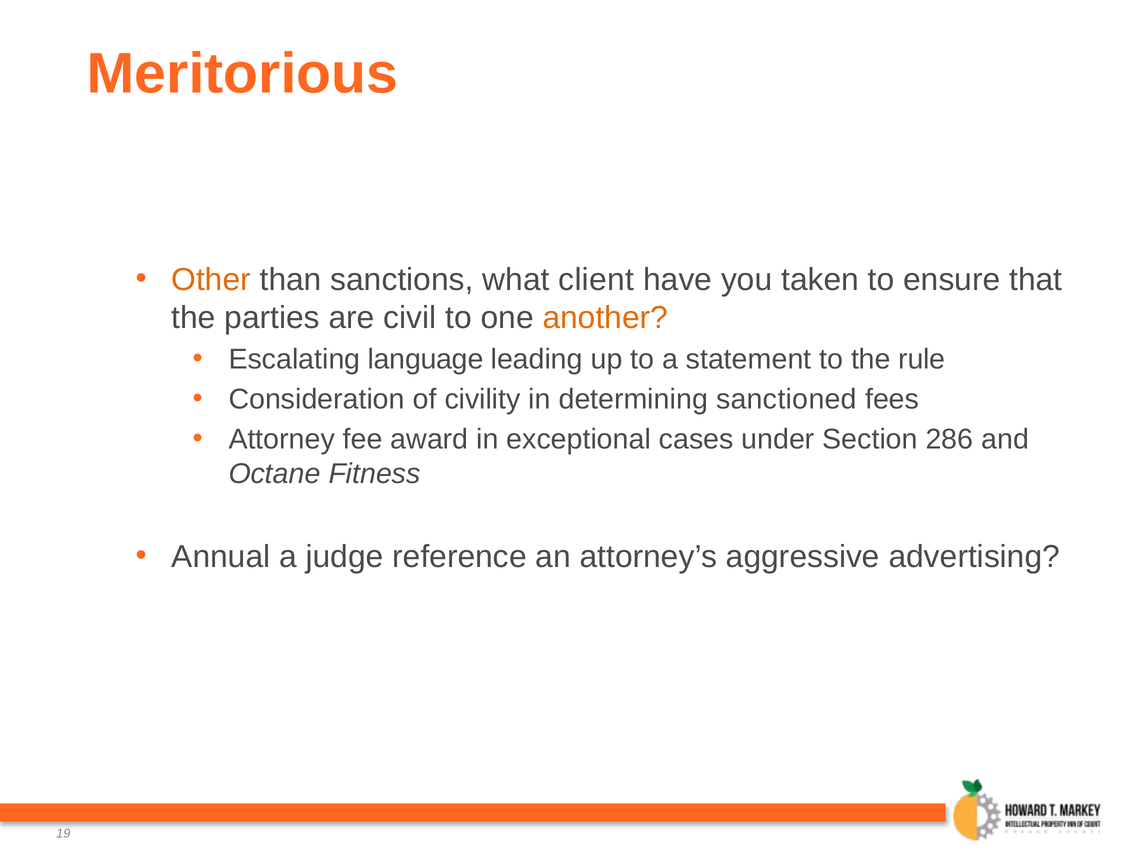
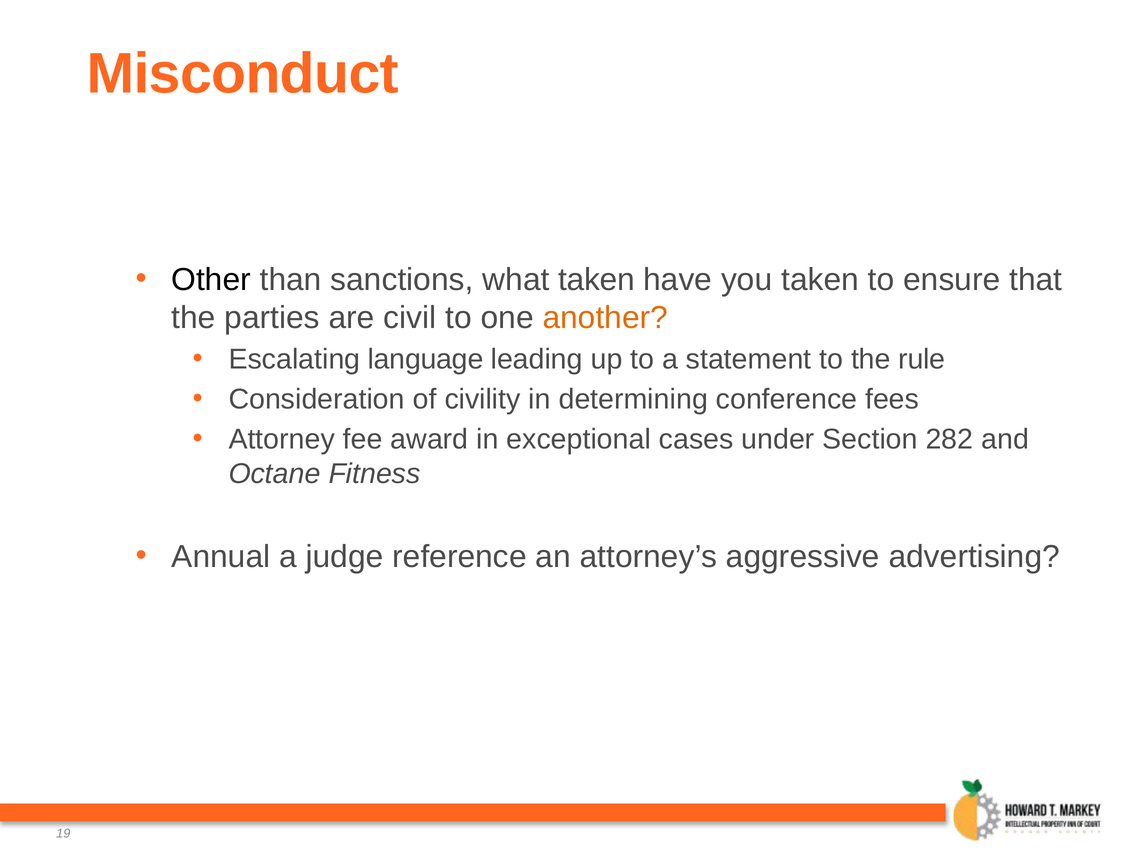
Meritorious: Meritorious -> Misconduct (243, 74)
Other colour: orange -> black (211, 280)
what client: client -> taken (597, 280)
sanctioned: sanctioned -> conference (787, 399)
286: 286 -> 282 (949, 440)
